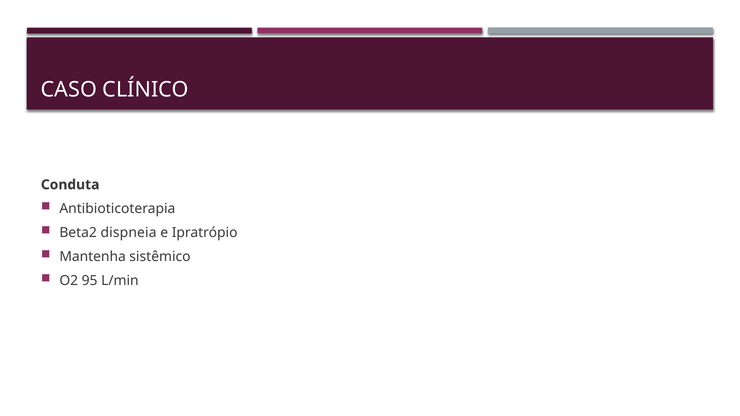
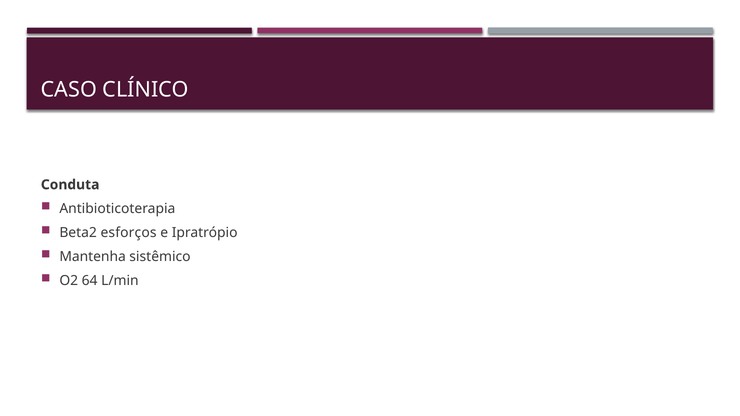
dispneia: dispneia -> esforços (129, 233)
95: 95 -> 64 (90, 281)
